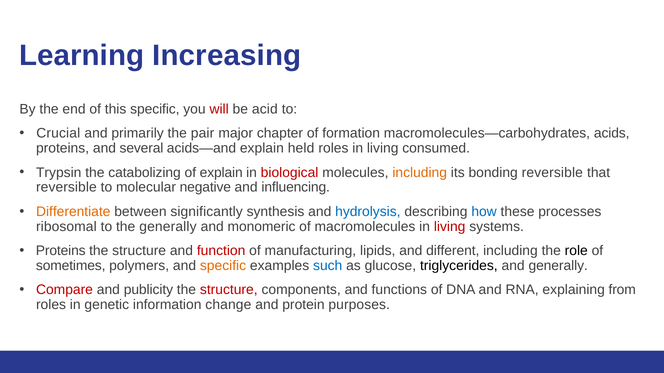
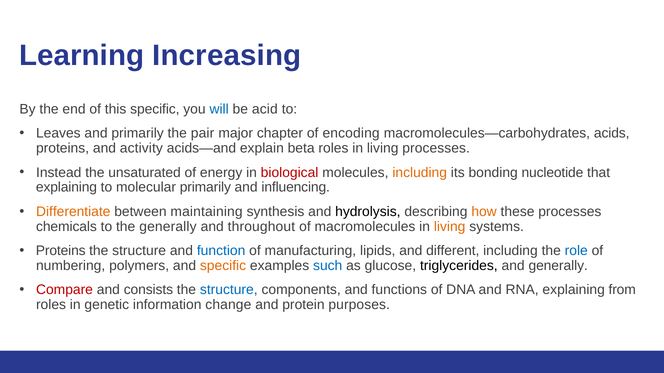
will colour: red -> blue (219, 109)
Crucial: Crucial -> Leaves (58, 134)
formation: formation -> encoding (351, 134)
several: several -> activity (141, 149)
held: held -> beta (301, 149)
living consumed: consumed -> processes (436, 149)
Trypsin: Trypsin -> Instead (59, 173)
catabolizing: catabolizing -> unsaturated (145, 173)
of explain: explain -> energy (221, 173)
bonding reversible: reversible -> nucleotide (552, 173)
reversible: reversible -> explaining (66, 188)
molecular negative: negative -> primarily (205, 188)
significantly: significantly -> maintaining (207, 212)
hydrolysis colour: blue -> black (368, 212)
how colour: blue -> orange (484, 212)
ribosomal: ribosomal -> chemicals (66, 227)
monomeric: monomeric -> throughout (261, 227)
living colour: red -> orange (450, 227)
function colour: red -> blue (221, 251)
role colour: black -> blue (576, 251)
sometimes: sometimes -> numbering (71, 266)
publicity: publicity -> consists (148, 290)
structure colour: red -> blue (229, 290)
